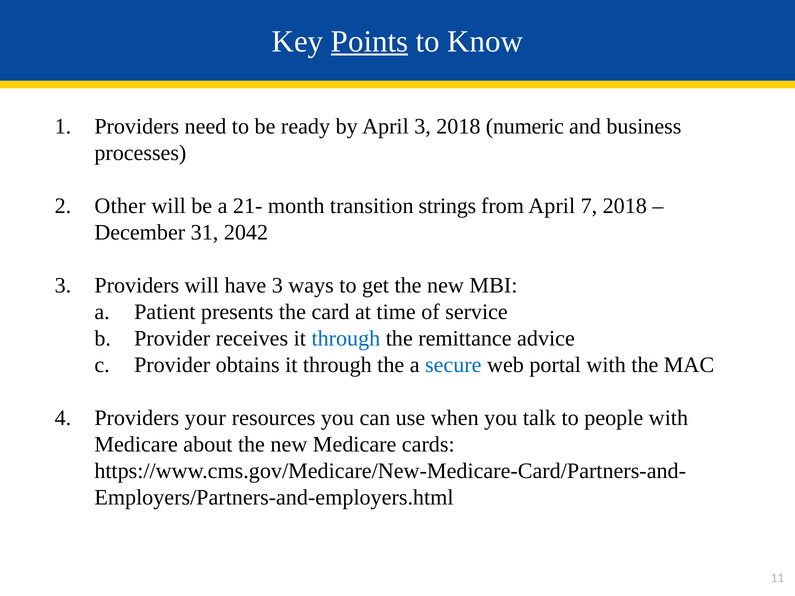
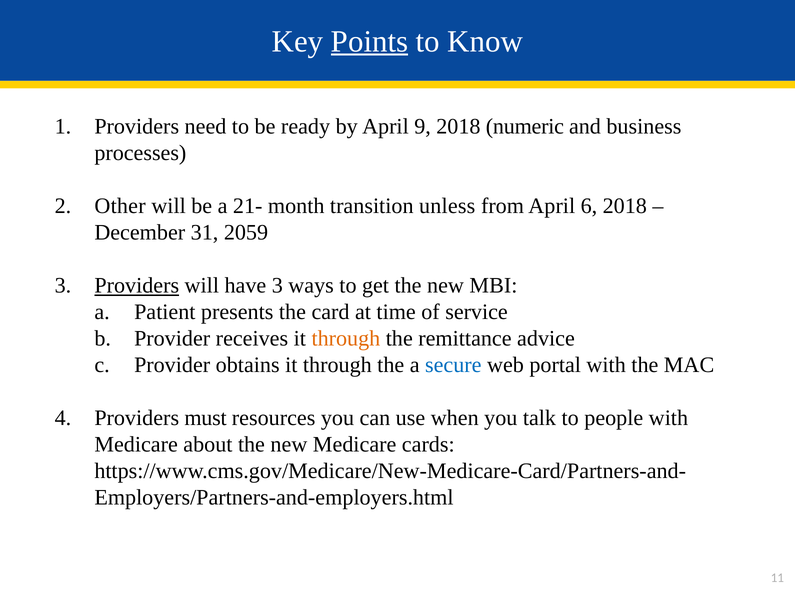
April 3: 3 -> 9 (423, 127)
strings: strings -> unless (447, 206)
7: 7 -> 6 (589, 206)
2042: 2042 -> 2059 (246, 233)
Providers underline: none -> present (137, 286)
through colour: blue -> orange (346, 339)
your: your -> must (206, 418)
